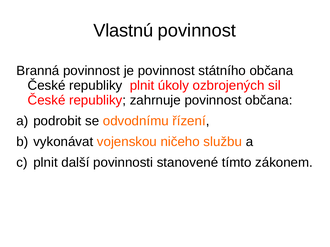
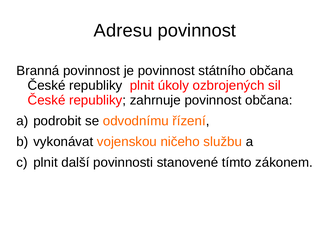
Vlastnú: Vlastnú -> Adresu (123, 31)
